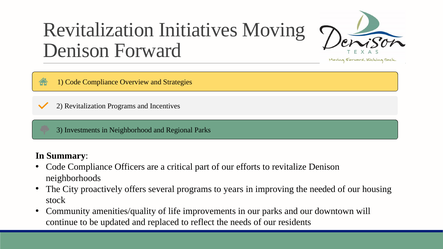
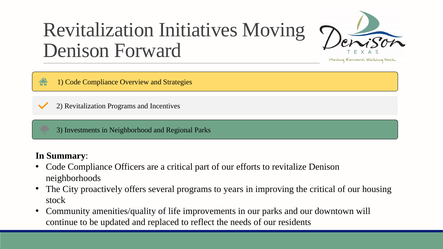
the needed: needed -> critical (323, 189)
